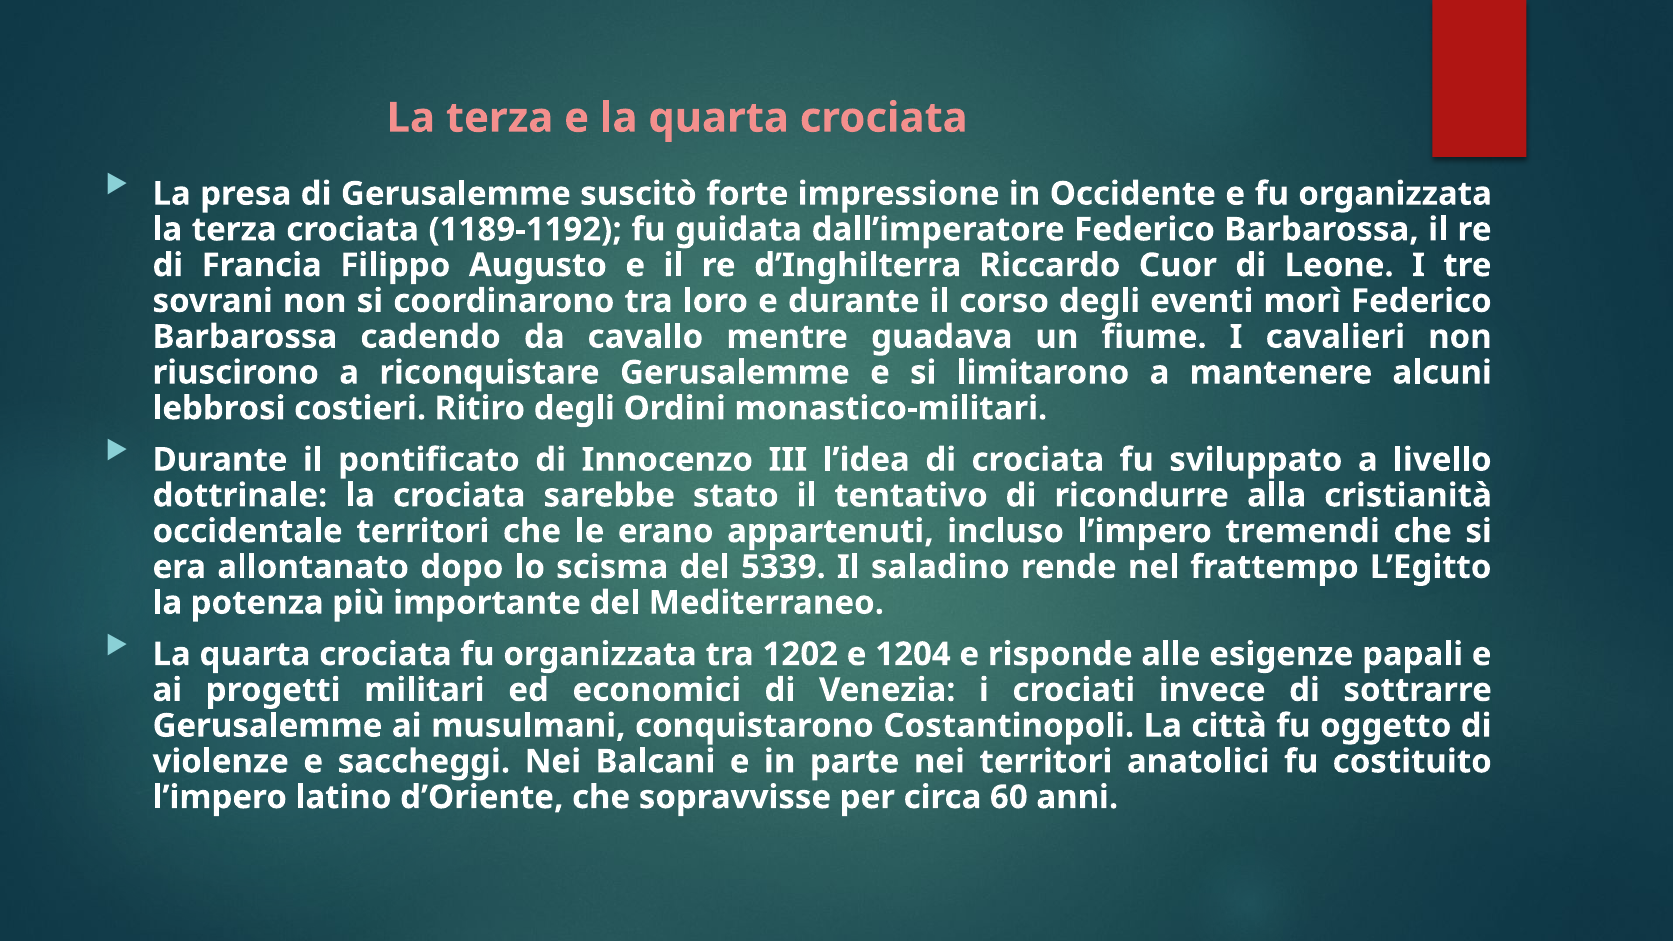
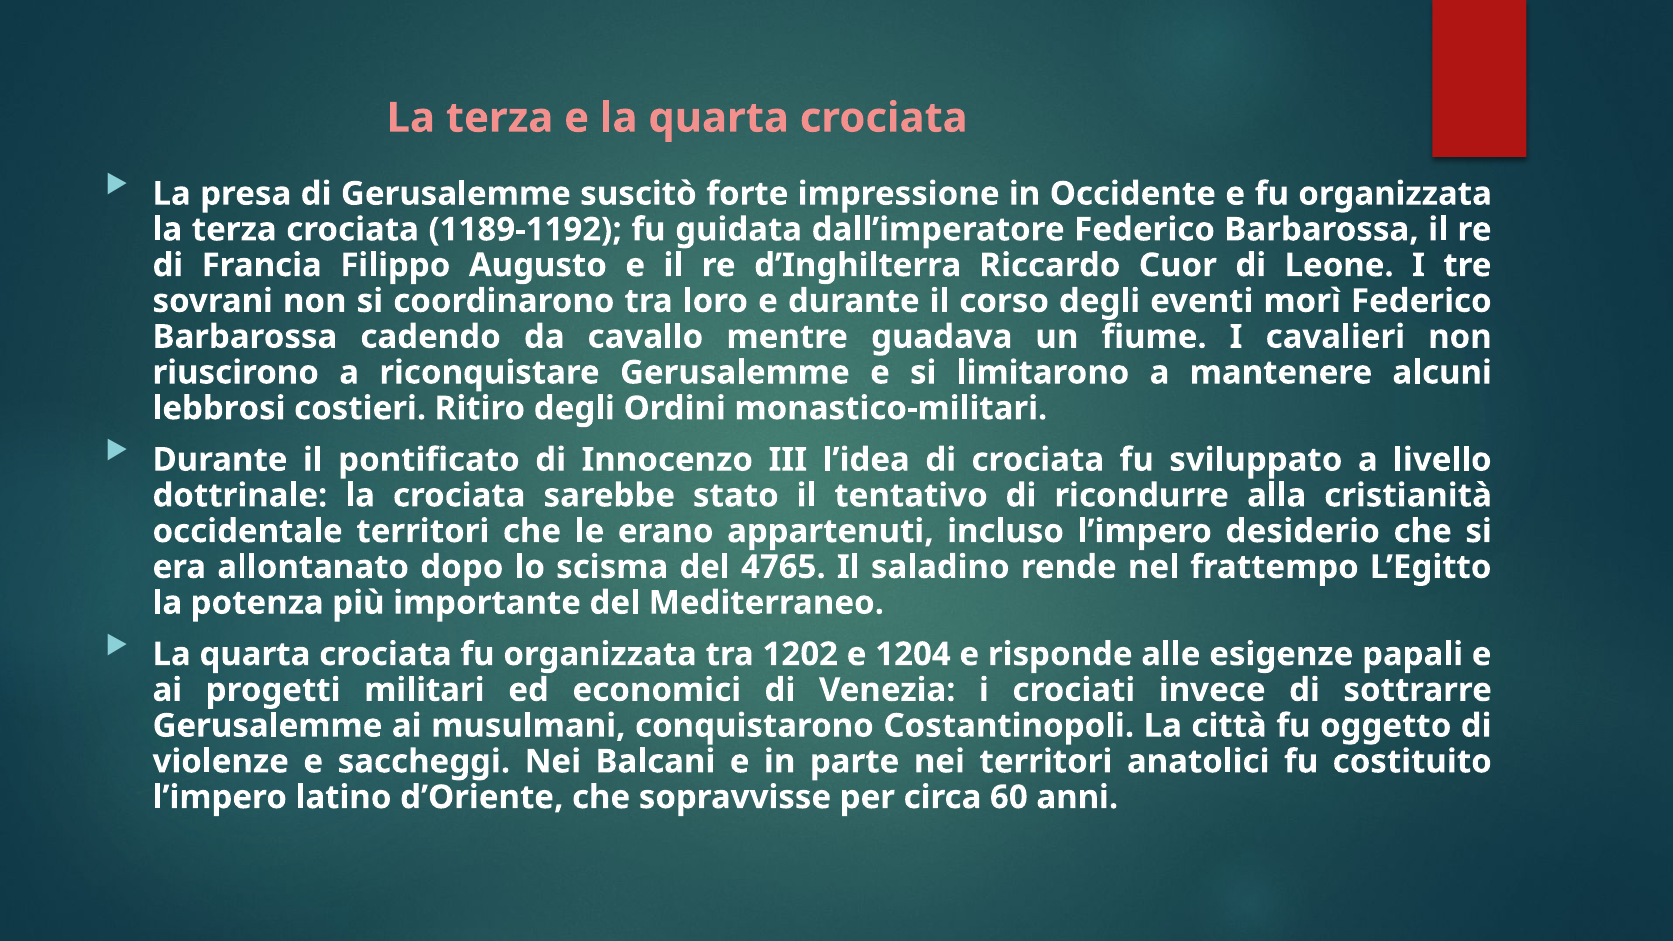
tremendi: tremendi -> desiderio (1303, 531)
5339: 5339 -> 4765 (783, 567)
